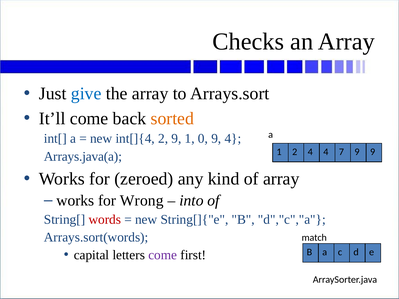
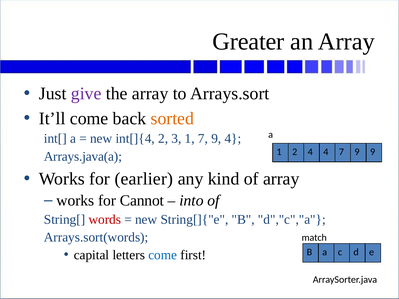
Checks: Checks -> Greater (248, 42)
give colour: blue -> purple (86, 94)
2 9: 9 -> 3 (176, 139)
1 0: 0 -> 7 (203, 139)
zeroed: zeroed -> earlier (144, 179)
Wrong: Wrong -> Cannot (142, 201)
come colour: purple -> blue (163, 255)
